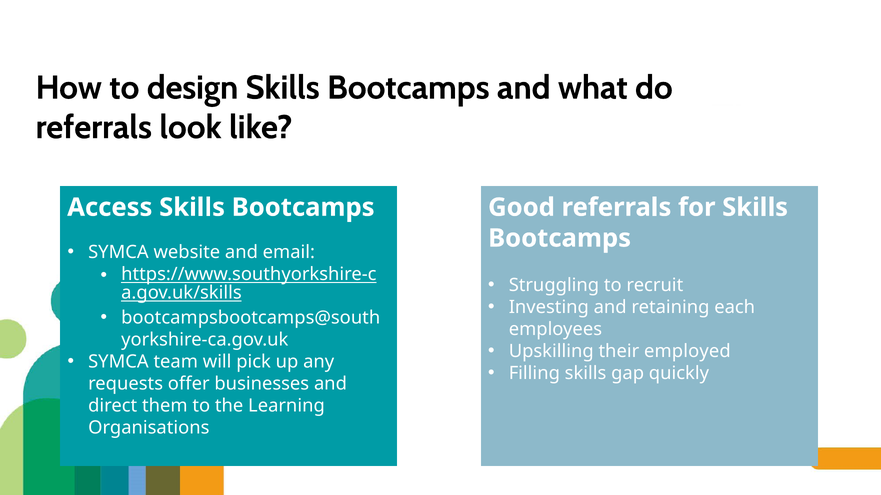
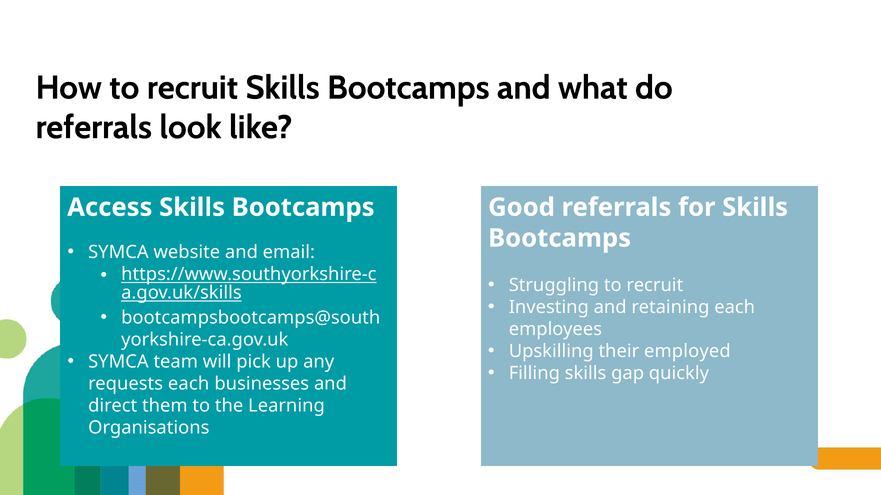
How to design: design -> recruit (192, 88)
requests offer: offer -> each (189, 384)
